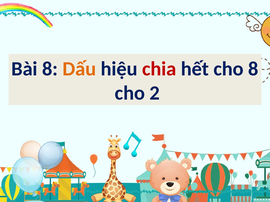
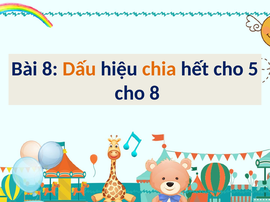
chia colour: red -> orange (159, 69)
cho 8: 8 -> 5 (253, 69)
cho 2: 2 -> 8 (155, 93)
